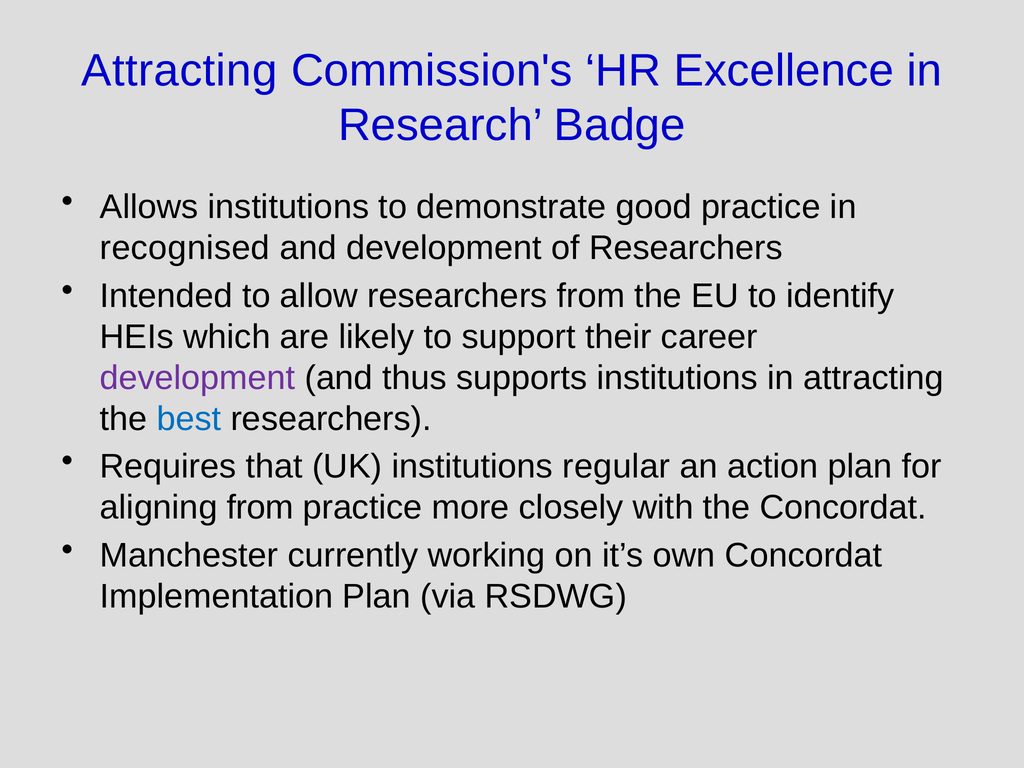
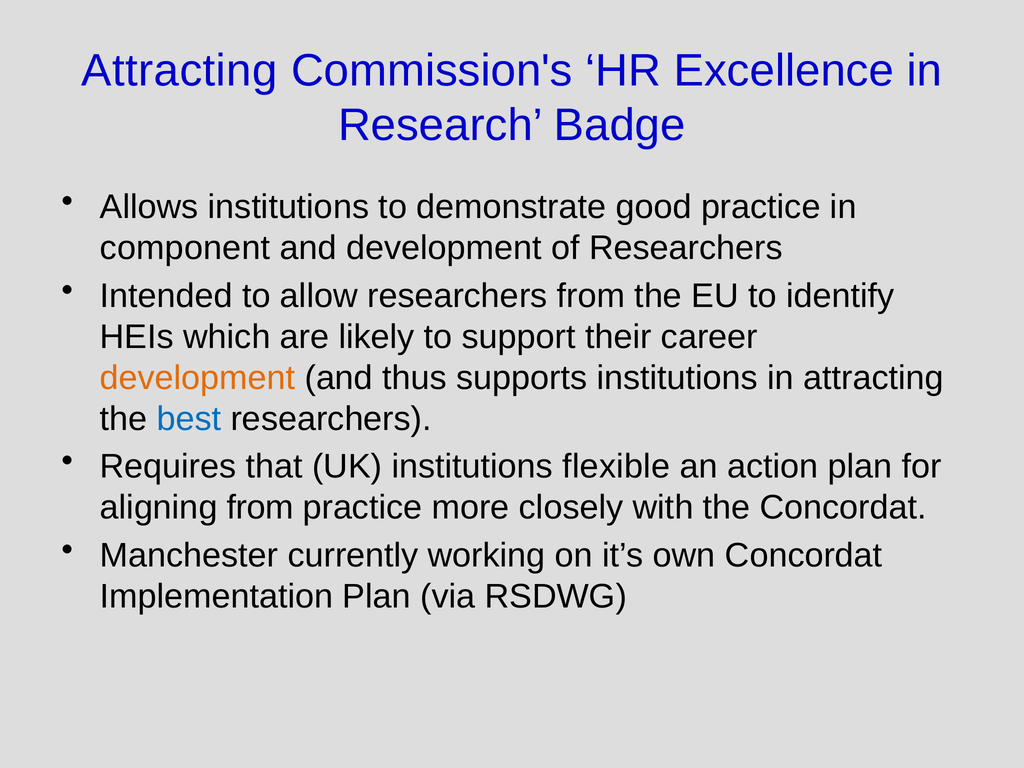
recognised: recognised -> component (185, 248)
development colour: purple -> orange (198, 378)
regular: regular -> flexible (616, 467)
